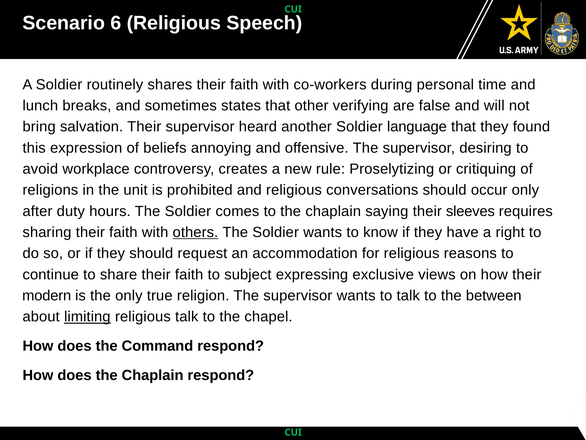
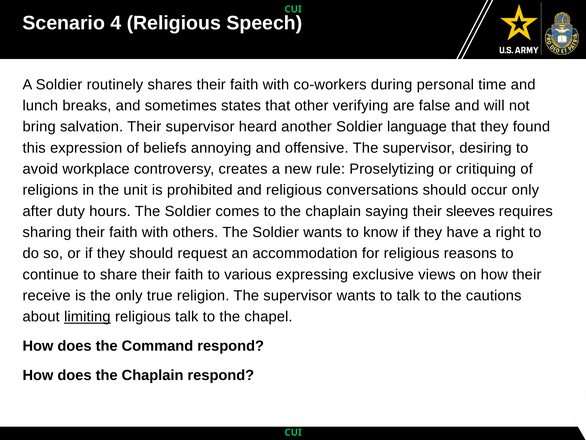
6: 6 -> 4 (116, 23)
others underline: present -> none (195, 232)
subject: subject -> various (248, 274)
modern: modern -> receive (47, 295)
between: between -> cautions (494, 295)
